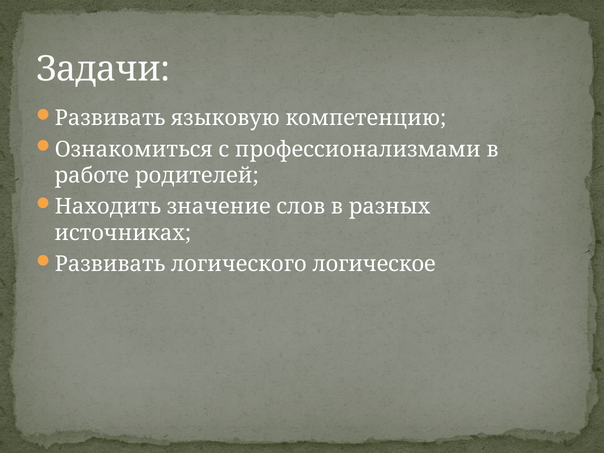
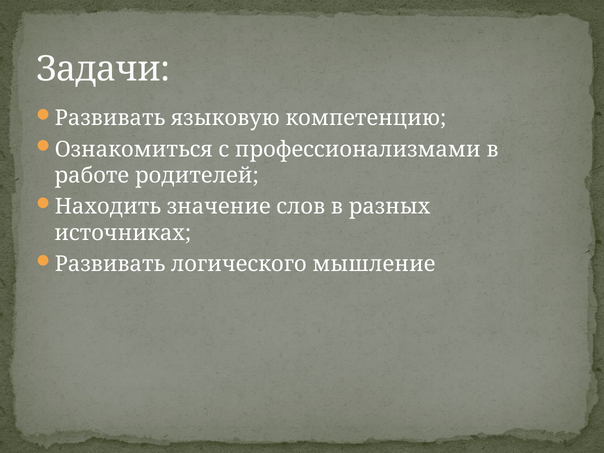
логическое: логическое -> мышление (374, 264)
